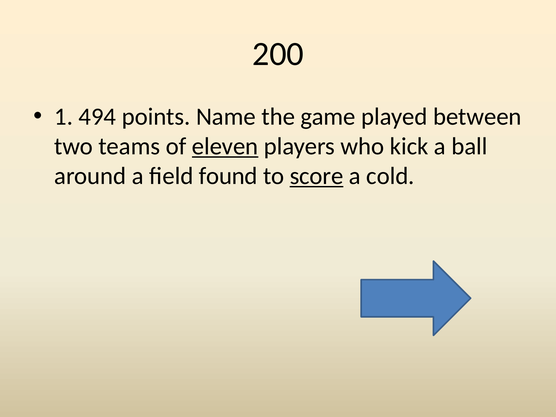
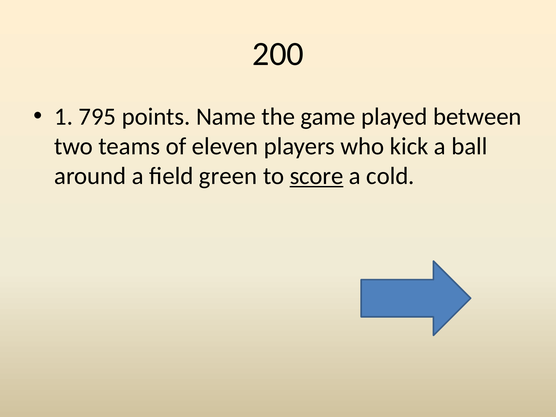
494: 494 -> 795 (97, 117)
eleven underline: present -> none (225, 146)
found: found -> green (228, 176)
